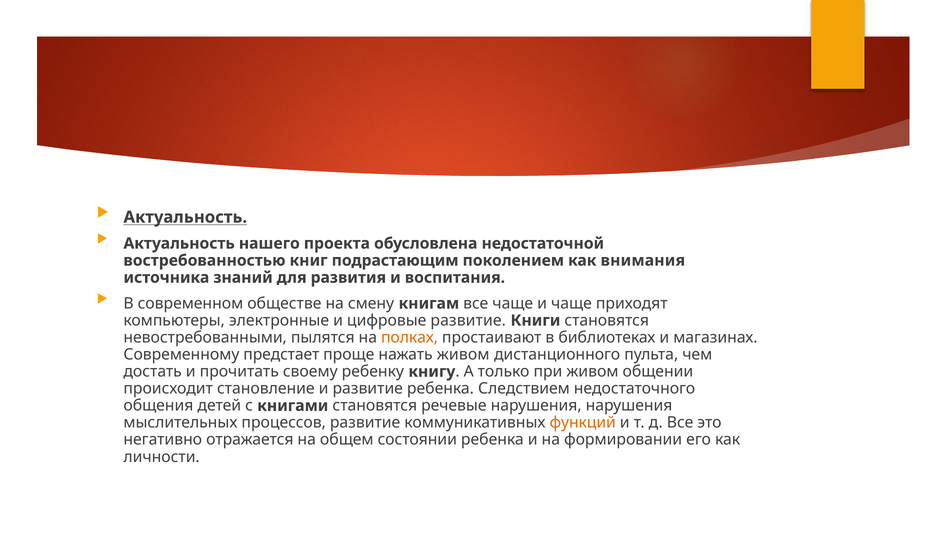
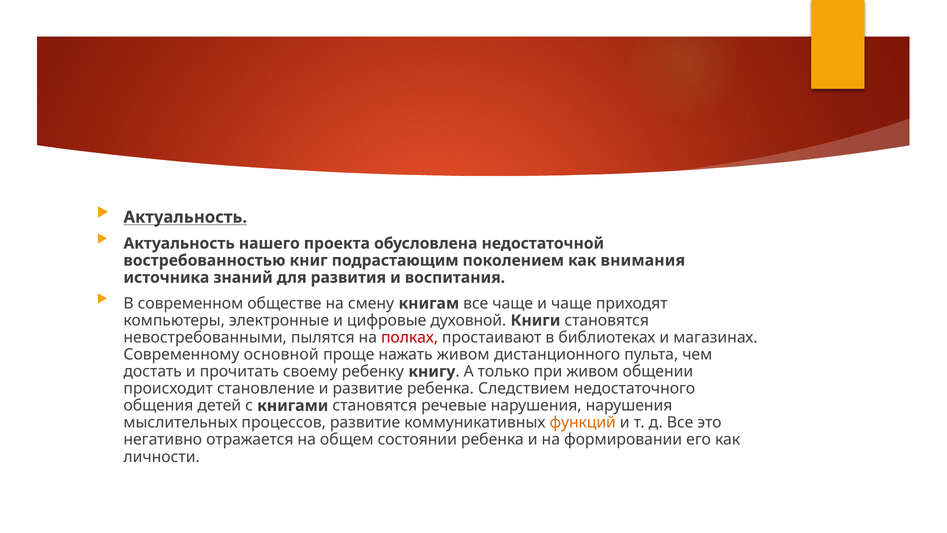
цифровые развитие: развитие -> духовной (468, 320)
полках colour: orange -> red (410, 337)
предстает: предстает -> основной (281, 354)
